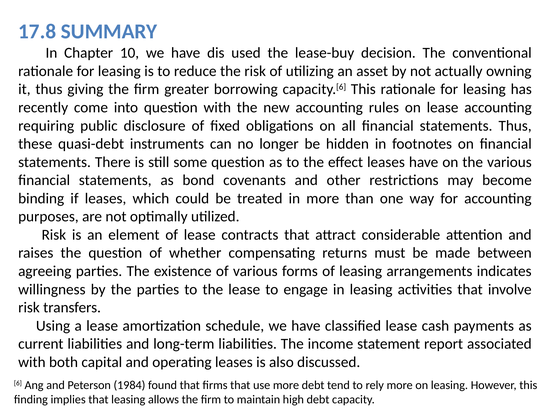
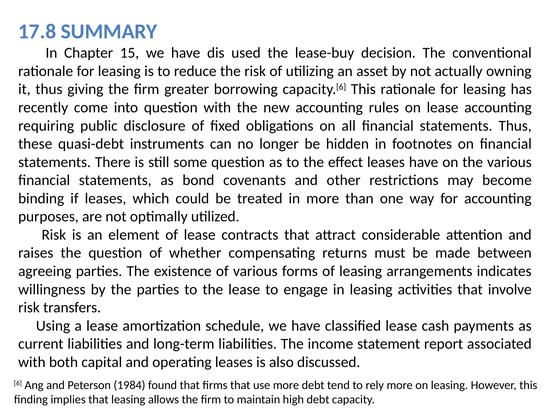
10: 10 -> 15 (130, 53)
